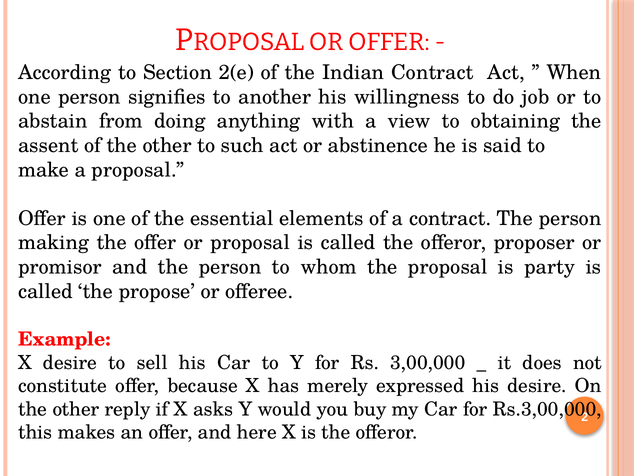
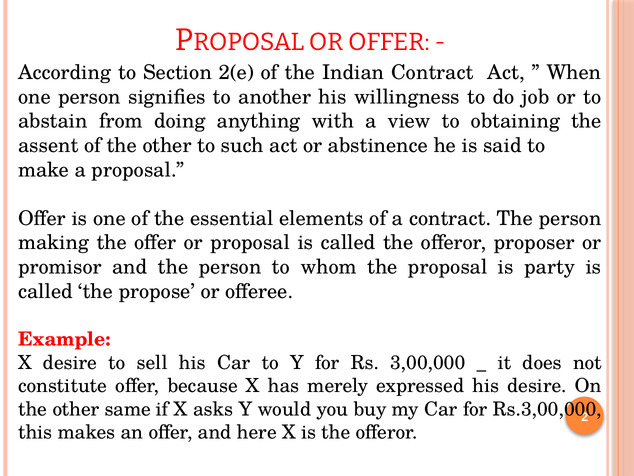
reply: reply -> same (128, 409)
